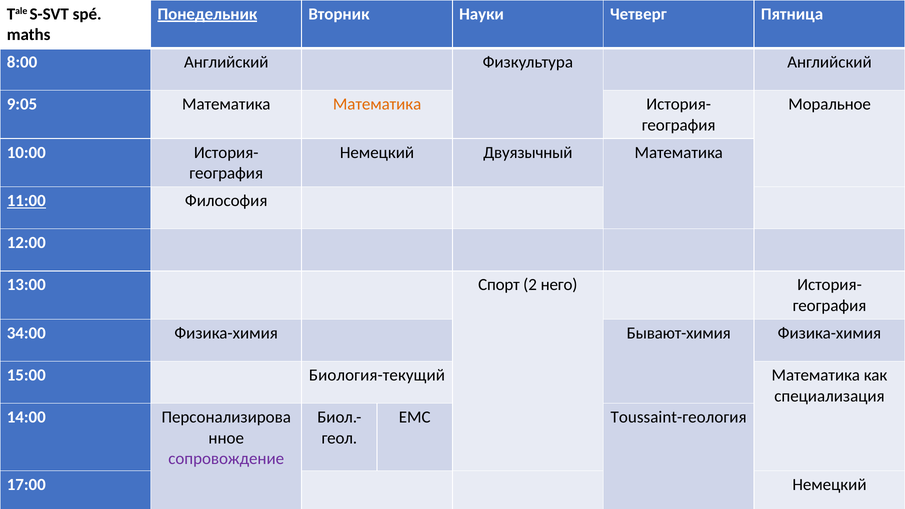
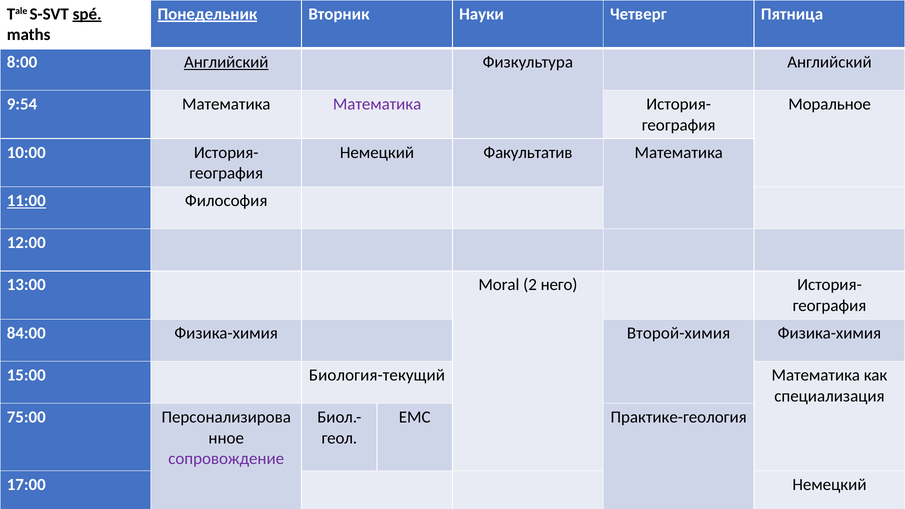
spé underline: none -> present (87, 14)
Английский underline: none -> present (226, 62)
9:05: 9:05 -> 9:54 (22, 104)
Математика colour: orange -> purple (377, 104)
Двуязычный: Двуязычный -> Факультатив (528, 153)
Спорт: Спорт -> Moral (499, 285)
34:00: 34:00 -> 84:00 (26, 333)
Бывают-химия: Бывают-химия -> Второй-химия (679, 333)
14:00: 14:00 -> 75:00 (26, 417)
Toussaint-геология: Toussaint-геология -> Практике-геология (679, 417)
